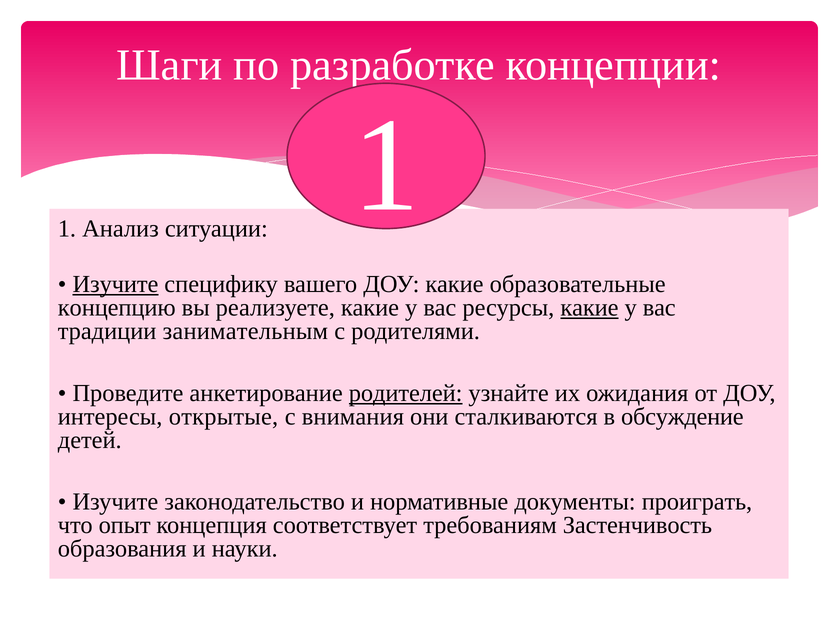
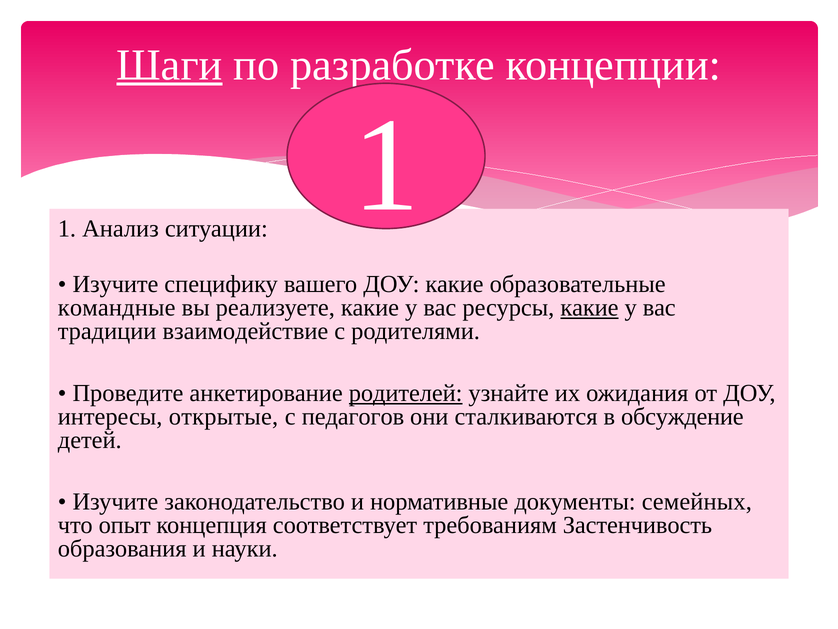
Шаги underline: none -> present (169, 65)
Изучите underline: present -> none (115, 284)
концепцию: концепцию -> командные (117, 308)
занимательным: занимательным -> взаимодействие (245, 331)
внимания: внимания -> педагогов (353, 416)
проиграть: проиграть -> семейных (697, 501)
